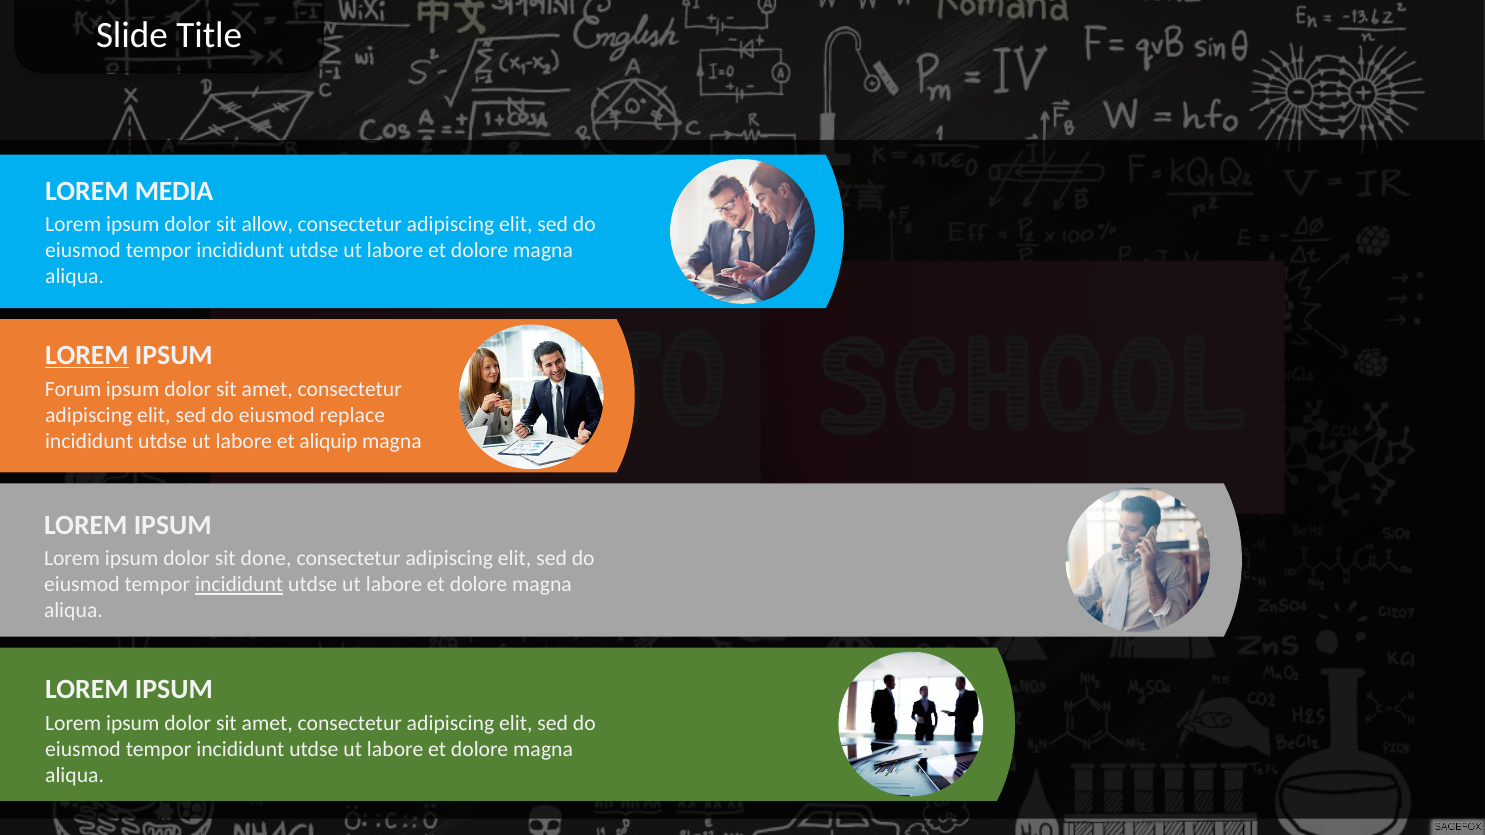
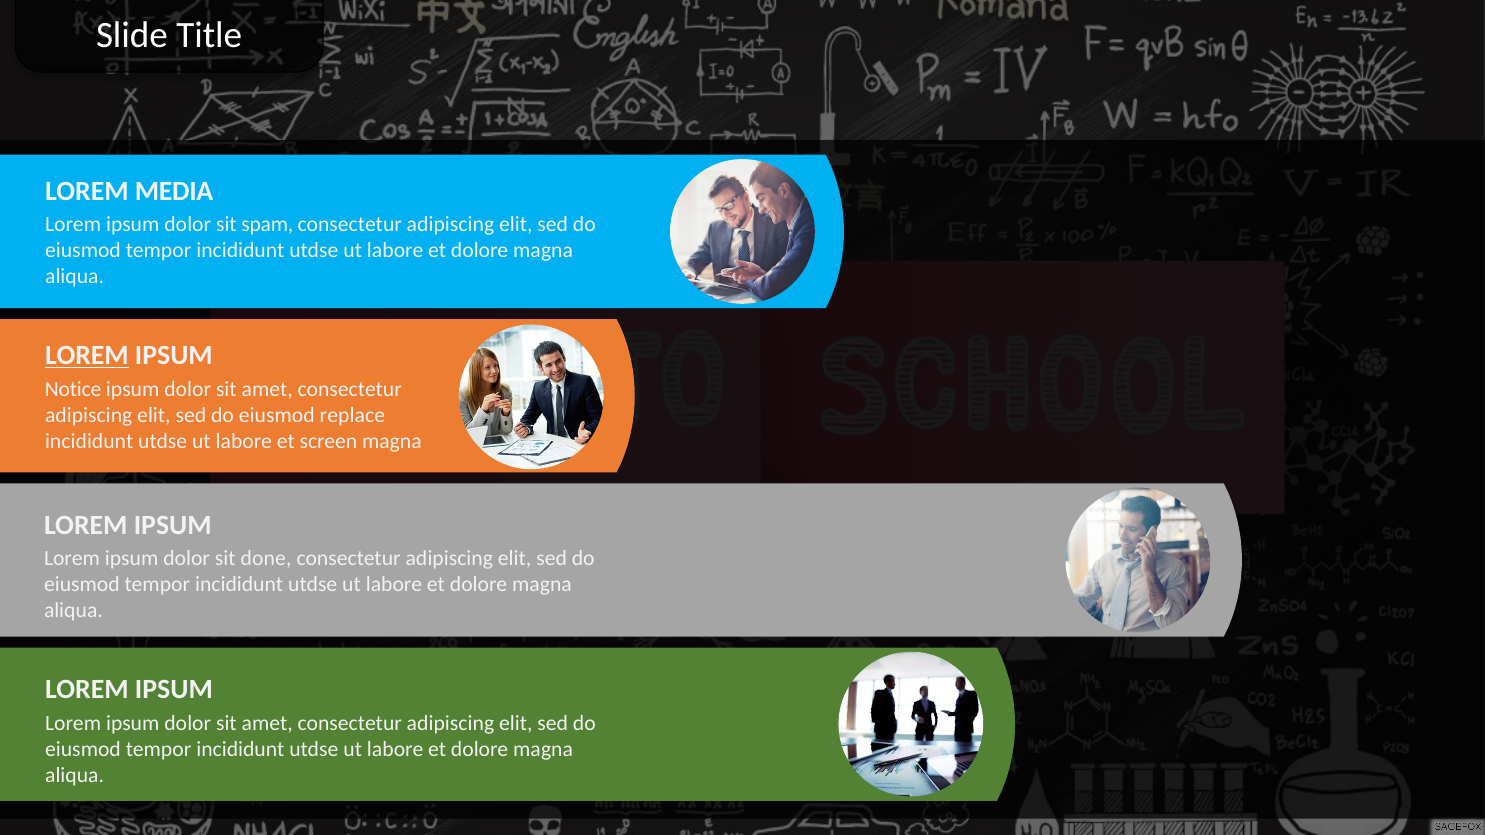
allow: allow -> spam (267, 225)
Forum: Forum -> Notice (73, 389)
aliquip: aliquip -> screen (328, 441)
incididunt underline: present -> none (239, 585)
